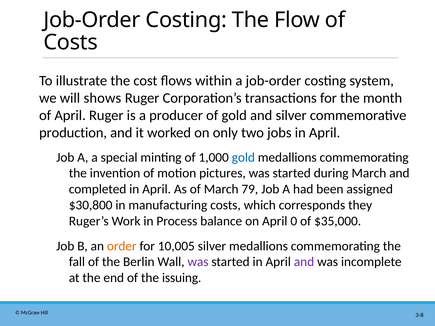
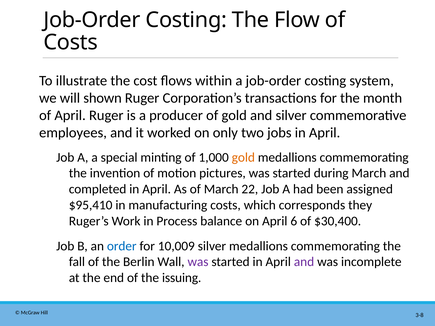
shows: shows -> shown (103, 98)
production: production -> employees (73, 133)
gold colour: blue -> orange (243, 157)
79: 79 -> 22 (250, 189)
$30,800: $30,800 -> $95,410 (91, 205)
0: 0 -> 6 (294, 221)
$35,000: $35,000 -> $30,400 (338, 221)
order colour: orange -> blue (122, 246)
10,005: 10,005 -> 10,009 (176, 246)
